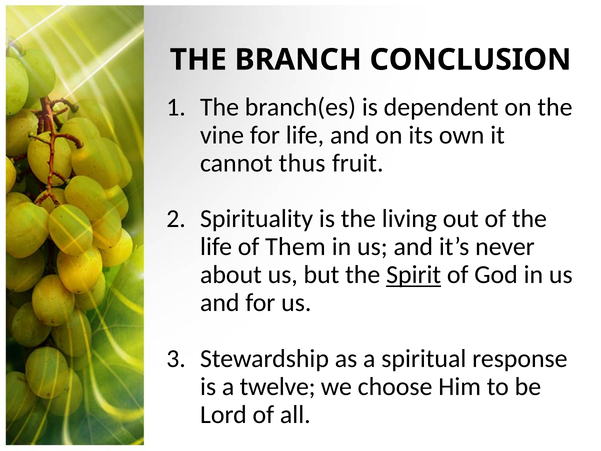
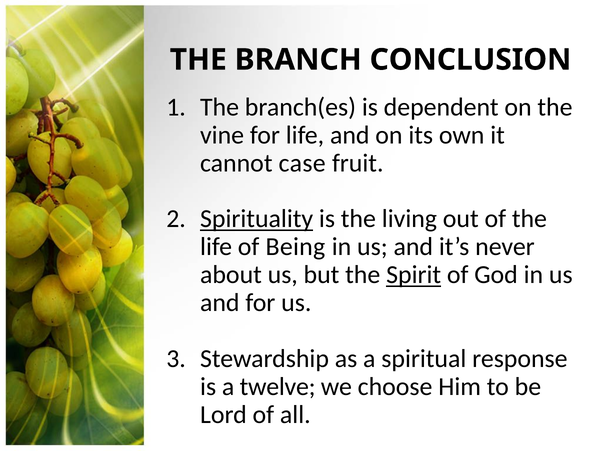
thus: thus -> case (302, 163)
Spirituality underline: none -> present (257, 219)
Them: Them -> Being (295, 247)
